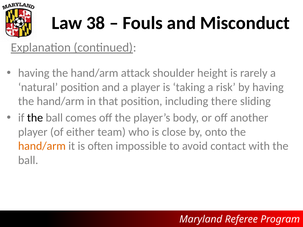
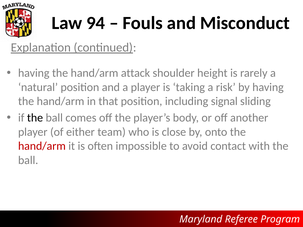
38: 38 -> 94 (96, 23)
there: there -> signal (224, 101)
hand/arm colour: orange -> red (42, 146)
